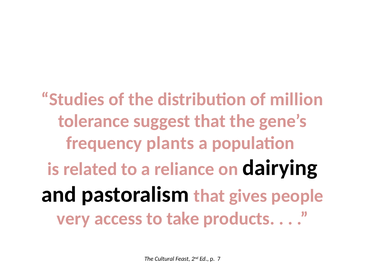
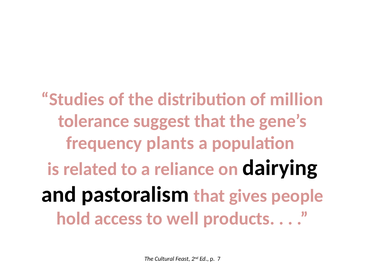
very: very -> hold (73, 218)
take: take -> well (183, 218)
